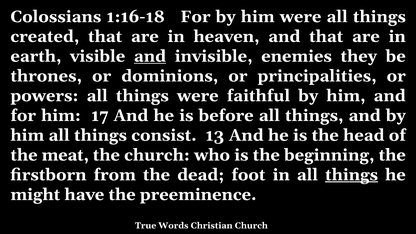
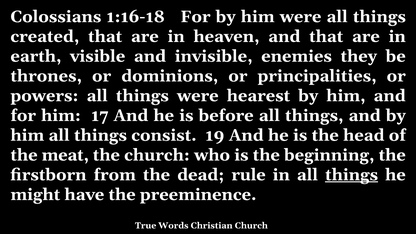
and underline: present -> none (150, 56)
faithful: faithful -> hearest (258, 96)
13: 13 -> 19 (215, 135)
foot: foot -> rule (249, 175)
